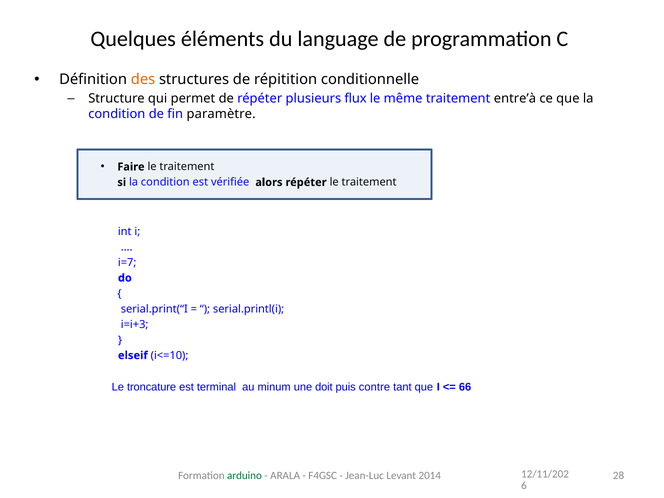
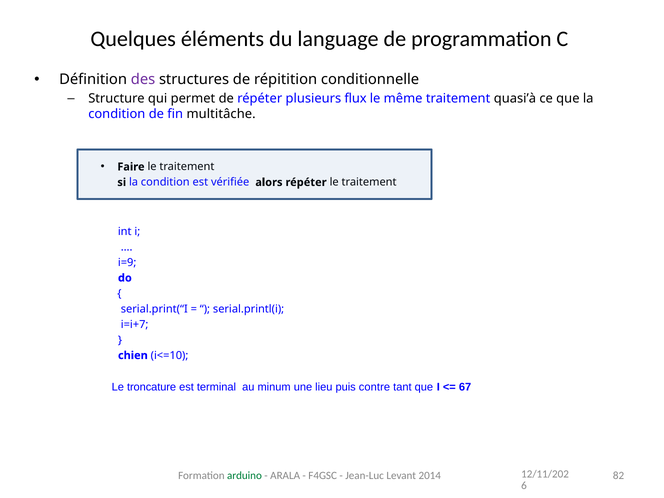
des colour: orange -> purple (143, 80)
entre’à: entre’à -> quasi’à (515, 99)
paramètre: paramètre -> multitâche (221, 114)
i=7: i=7 -> i=9 (127, 262)
i=i+3: i=i+3 -> i=i+7 (135, 324)
elseif: elseif -> chien (133, 355)
doit: doit -> lieu (324, 387)
66: 66 -> 67 (465, 387)
28: 28 -> 82 (619, 475)
